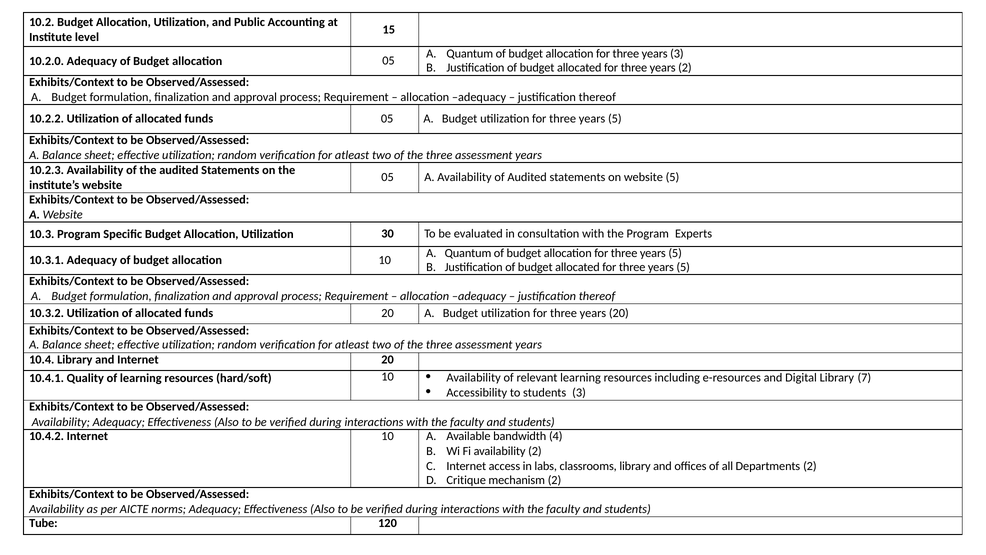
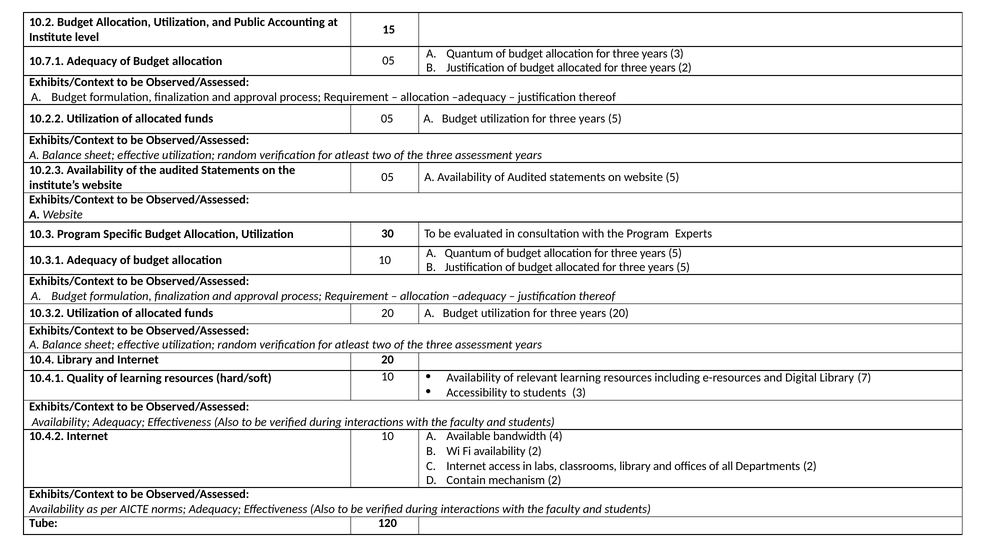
10.2.0: 10.2.0 -> 10.7.1 (47, 61)
Critique: Critique -> Contain (466, 480)
